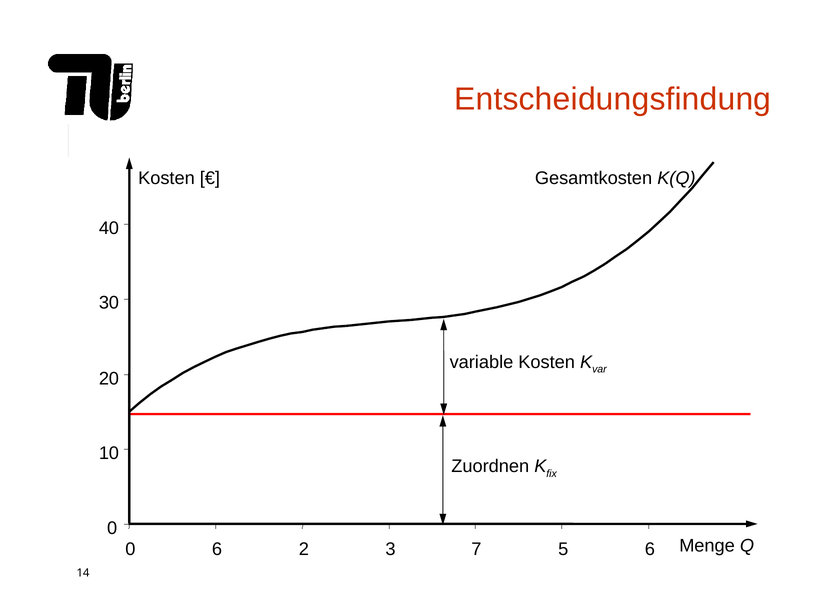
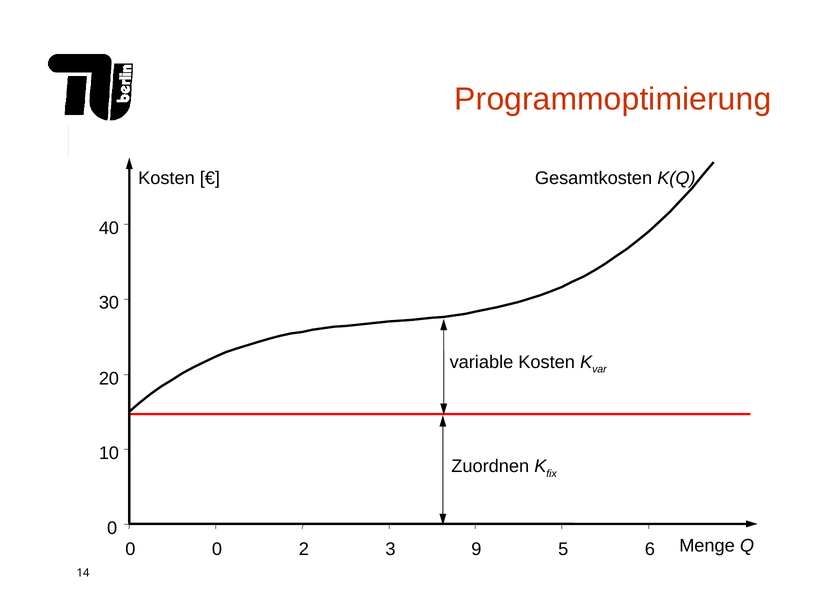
Entscheidungsfindung: Entscheidungsfindung -> Programmoptimierung (613, 99)
0 6: 6 -> 0 (217, 549)
7: 7 -> 9 (476, 549)
